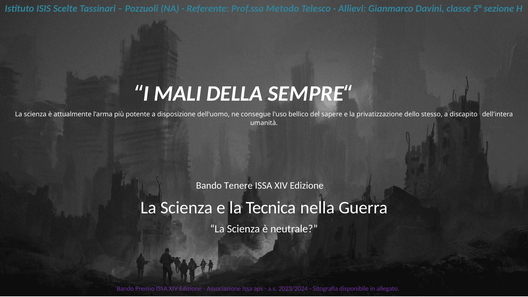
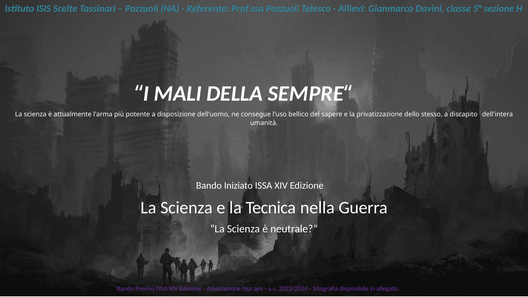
Prof.ssa Metodo: Metodo -> Pozzuoli (283, 9)
Tenere: Tenere -> Iniziato (238, 186)
